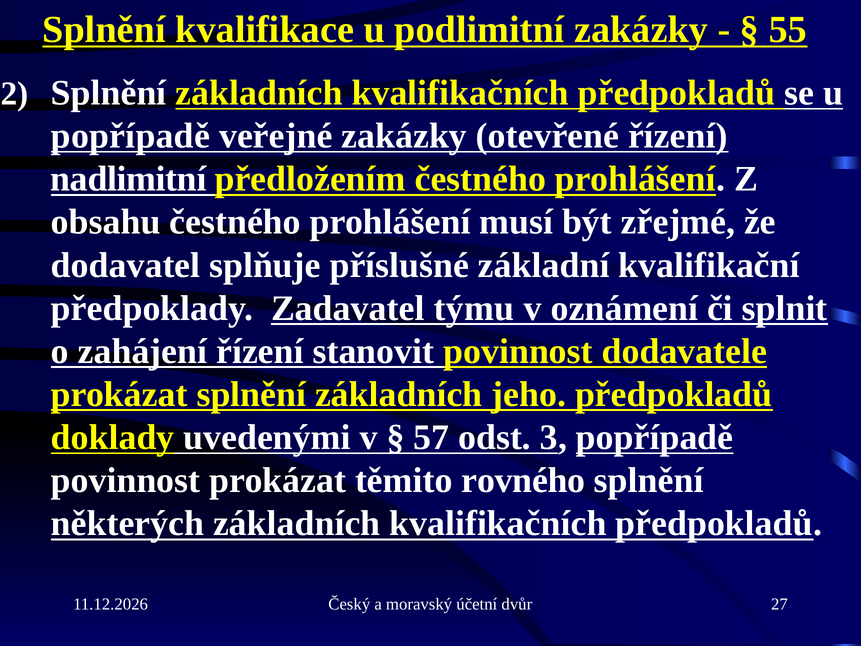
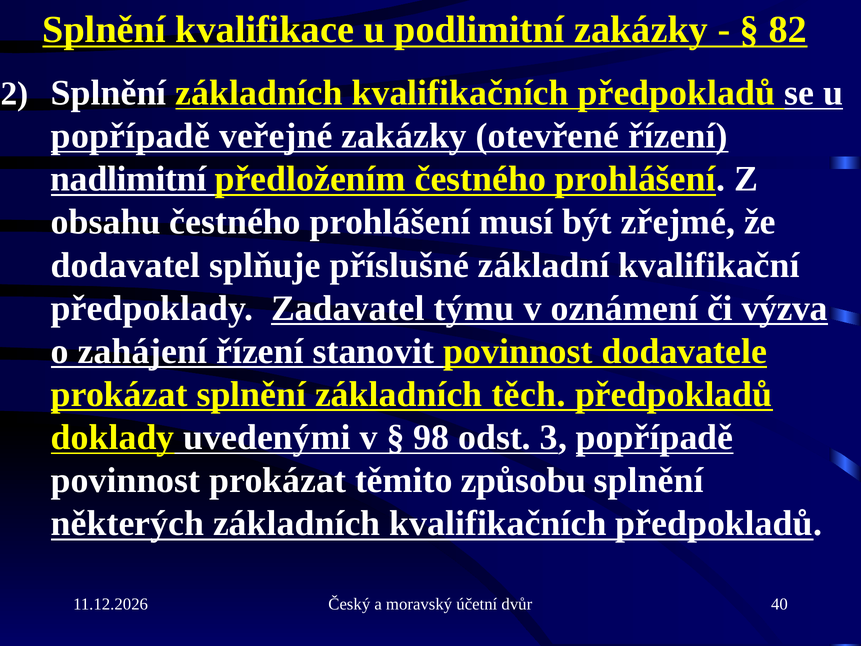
55: 55 -> 82 (788, 30)
splnit: splnit -> výzva (785, 308)
jeho: jeho -> těch (529, 394)
57: 57 -> 98 (431, 437)
rovného: rovného -> způsobu (523, 480)
27: 27 -> 40 (779, 604)
